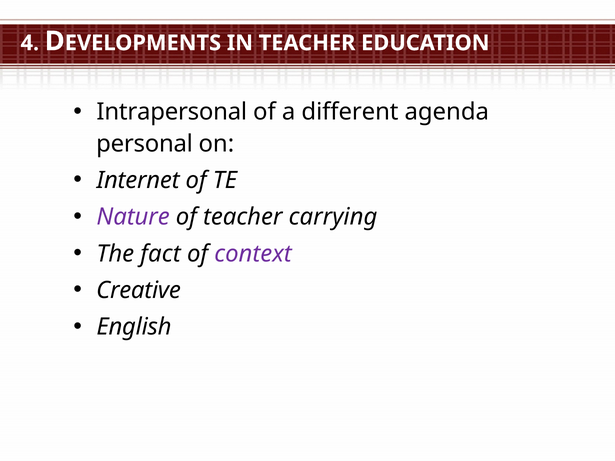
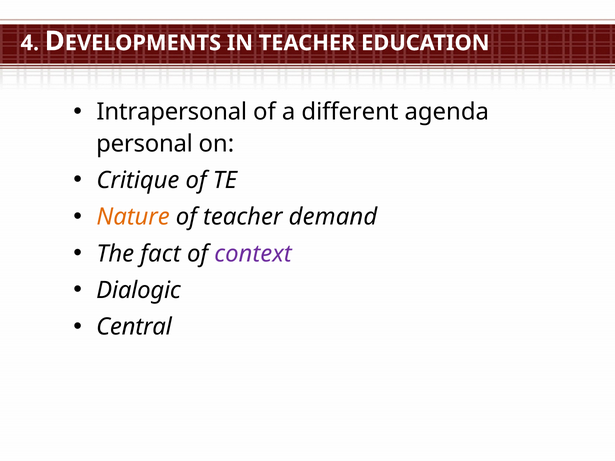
Internet: Internet -> Critique (138, 180)
Nature colour: purple -> orange (133, 217)
carrying: carrying -> demand (333, 217)
Creative: Creative -> Dialogic (139, 291)
English: English -> Central (134, 327)
